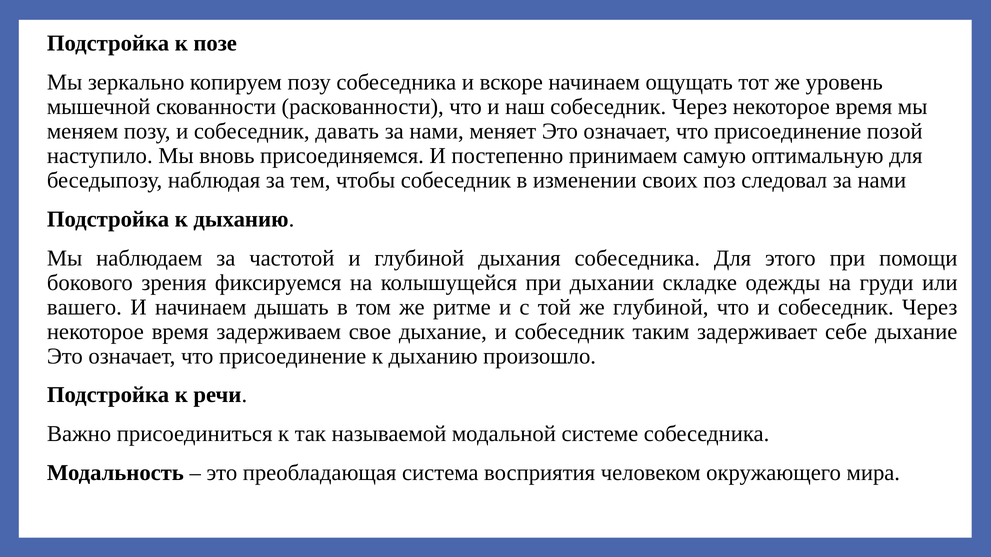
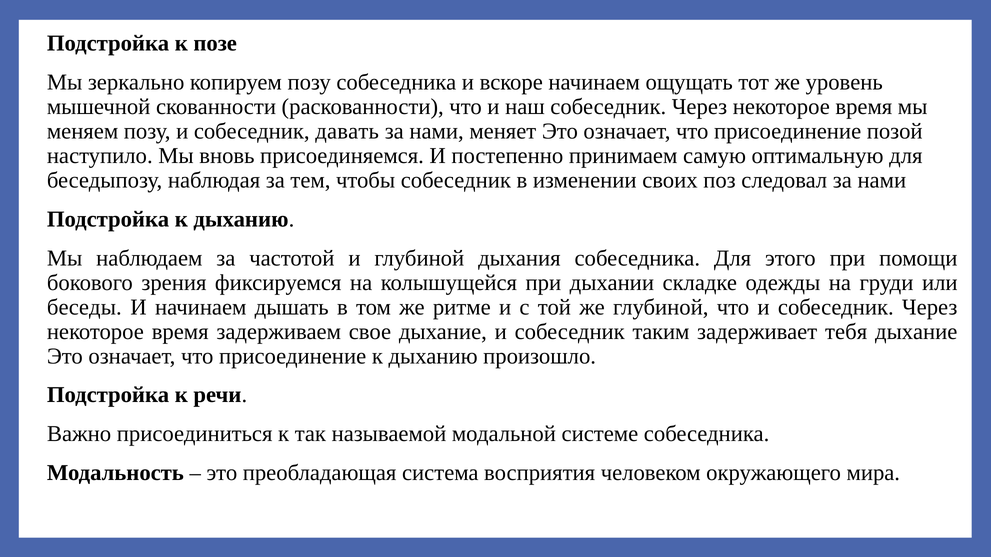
вашего: вашего -> беседы (84, 307)
себе: себе -> тебя (846, 332)
